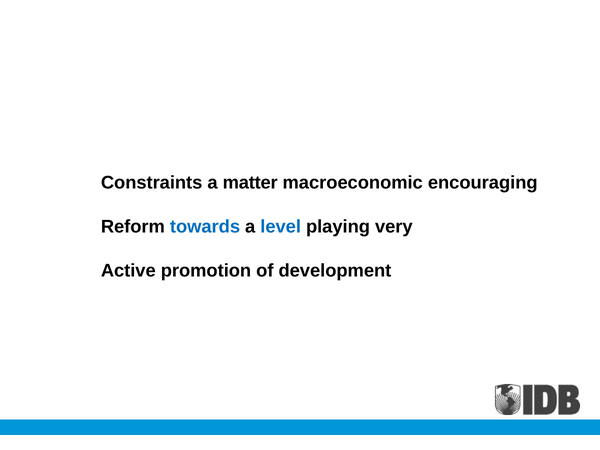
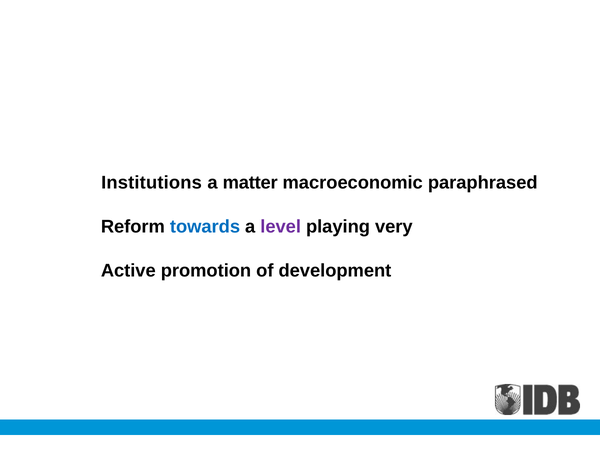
Constraints: Constraints -> Institutions (152, 183)
encouraging: encouraging -> paraphrased (483, 183)
level colour: blue -> purple (281, 227)
